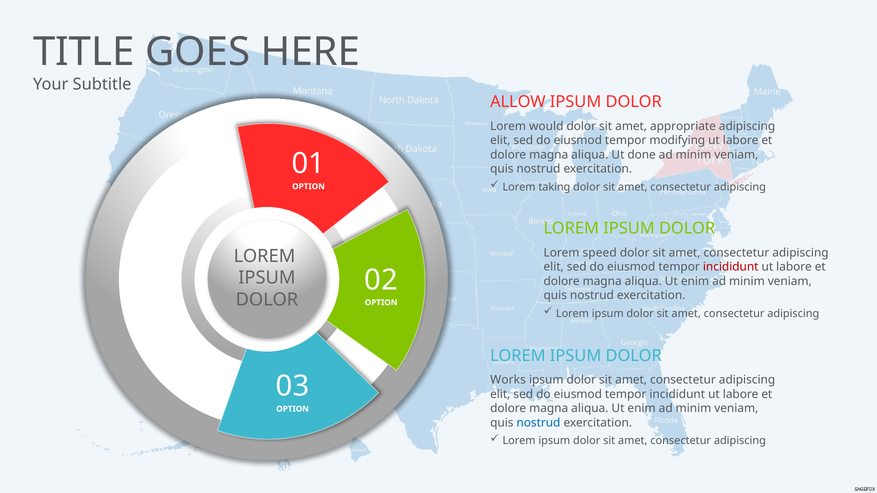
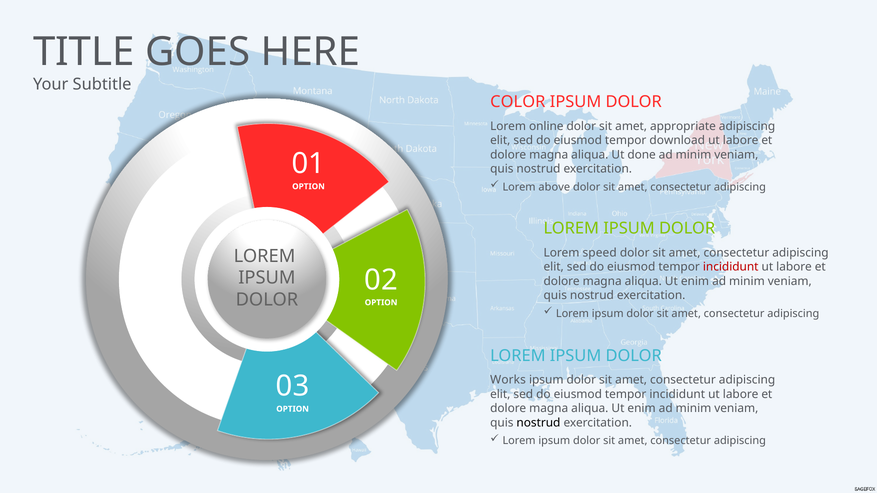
ALLOW: ALLOW -> COLOR (518, 102)
would: would -> online (546, 126)
modifying: modifying -> download (677, 141)
taking: taking -> above (554, 187)
nostrud colour: blue -> black (538, 423)
